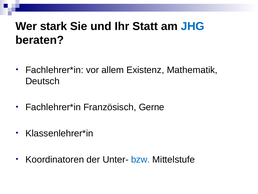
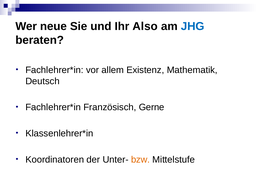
stark: stark -> neue (53, 26)
Statt: Statt -> Also (145, 26)
bzw colour: blue -> orange (140, 159)
